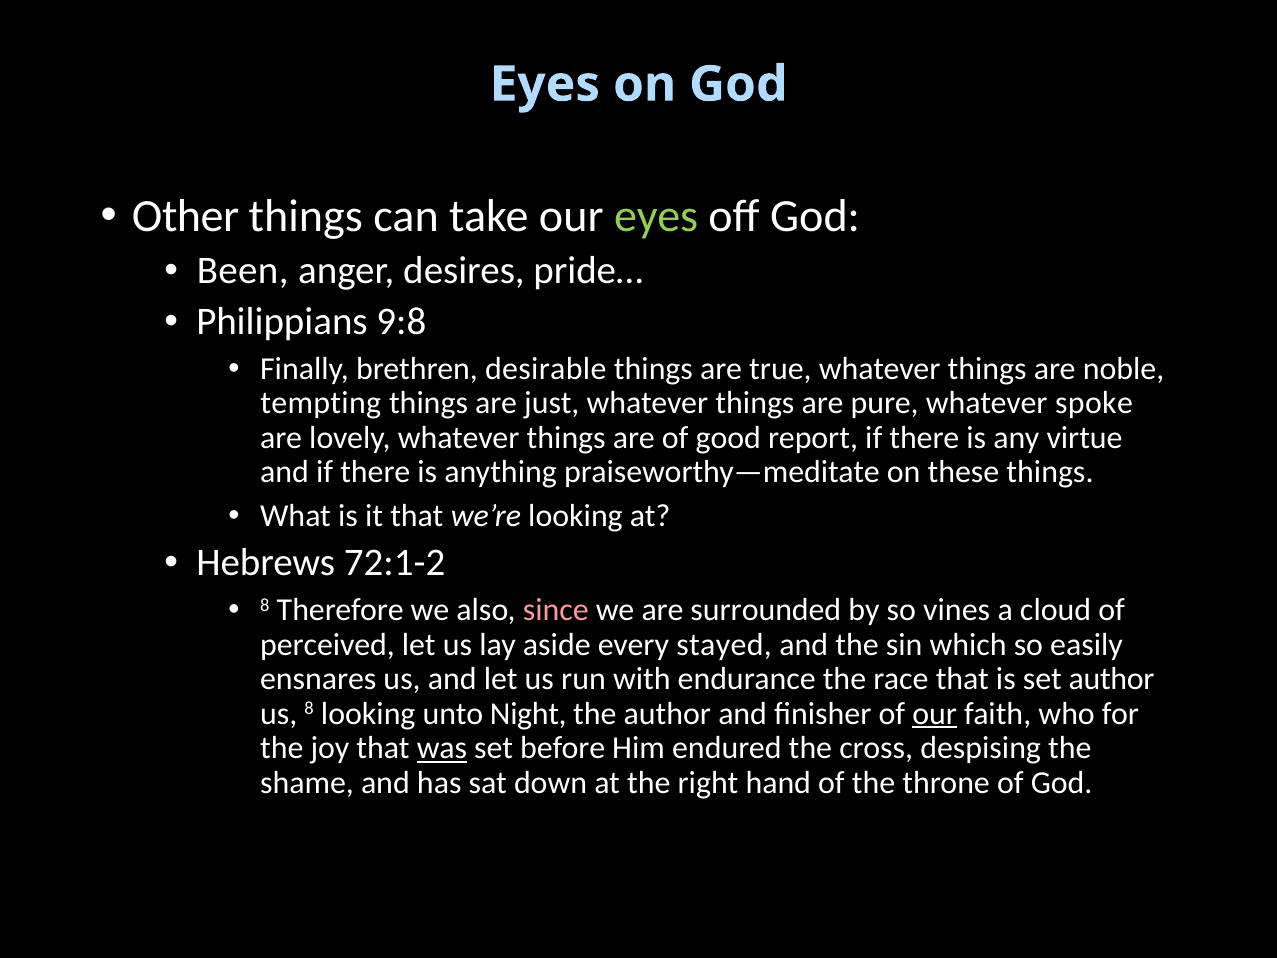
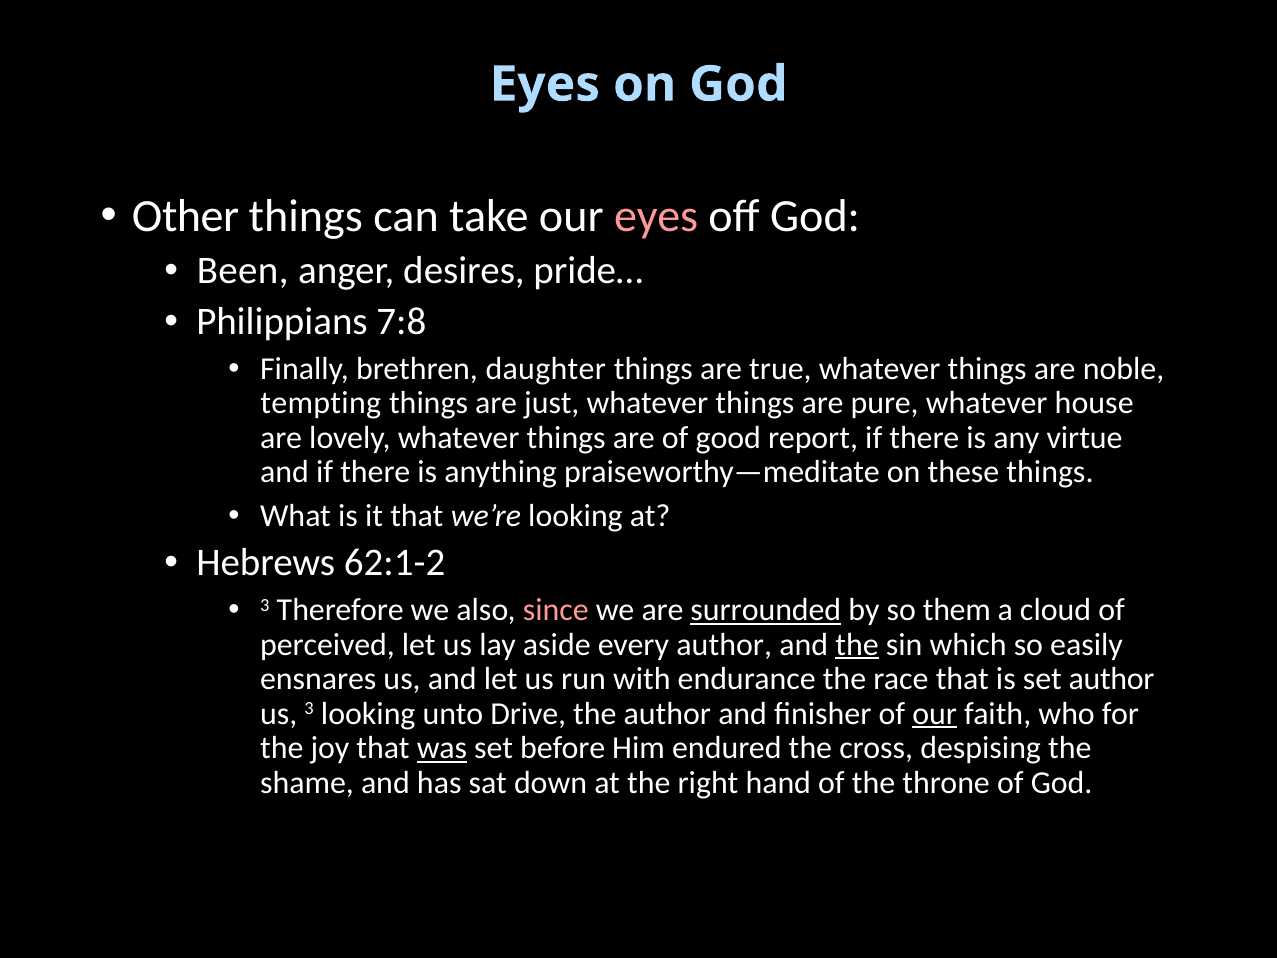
eyes colour: light green -> pink (656, 216)
9:8: 9:8 -> 7:8 (401, 322)
desirable: desirable -> daughter (546, 369)
spoke: spoke -> house (1094, 403)
72:1-2: 72:1-2 -> 62:1-2 (395, 563)
8: 8 -> 3 (265, 605)
surrounded underline: none -> present (766, 610)
vines: vines -> them (957, 610)
every stayed: stayed -> author (724, 644)
the underline: none -> present (857, 644)
us 8: 8 -> 3 (309, 708)
Night: Night -> Drive (528, 713)
